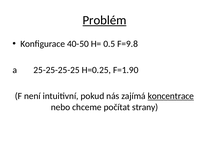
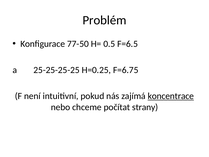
Problém underline: present -> none (104, 20)
40-50: 40-50 -> 77-50 (78, 44)
F=9.8: F=9.8 -> F=6.5 (128, 44)
F=1.90: F=1.90 -> F=6.75 (126, 70)
